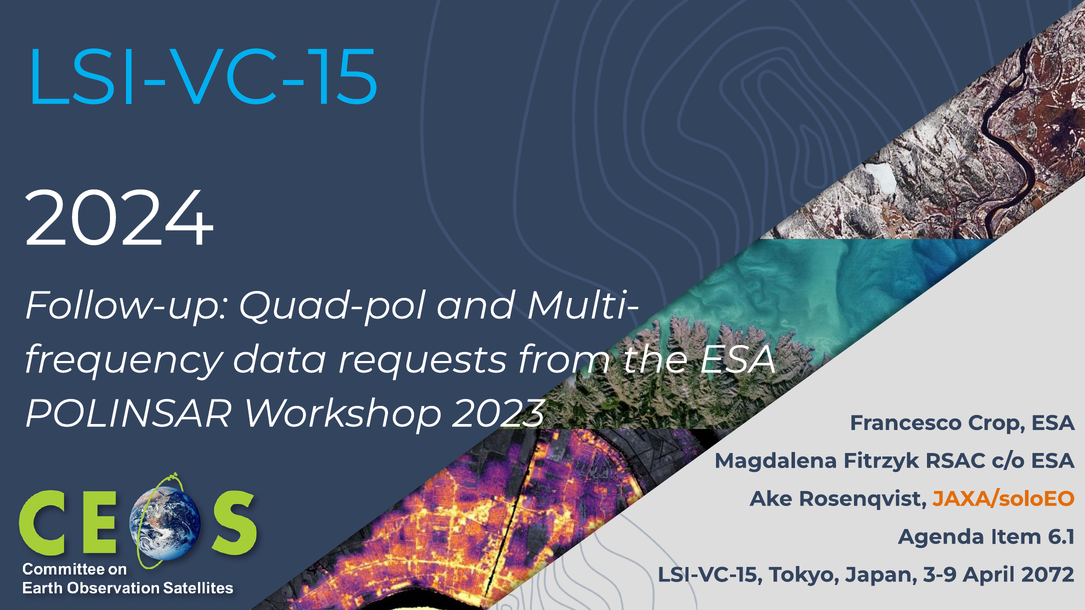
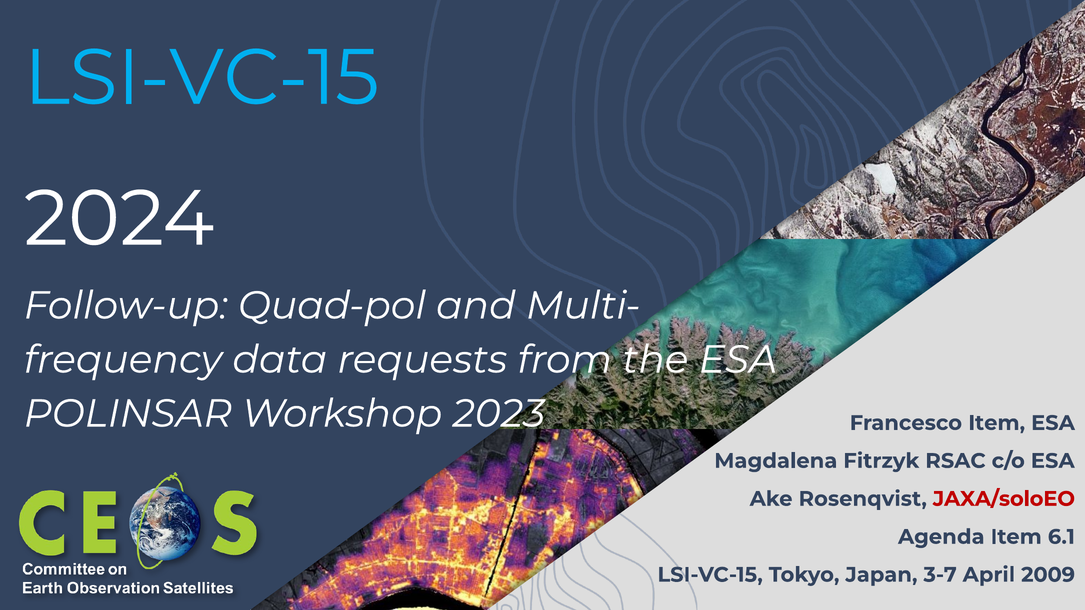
Francesco Crop: Crop -> Item (997, 423)
JAXA/soloEO colour: orange -> red (1004, 499)
3-9: 3-9 -> 3-7 (940, 575)
2072: 2072 -> 2009 (1048, 575)
